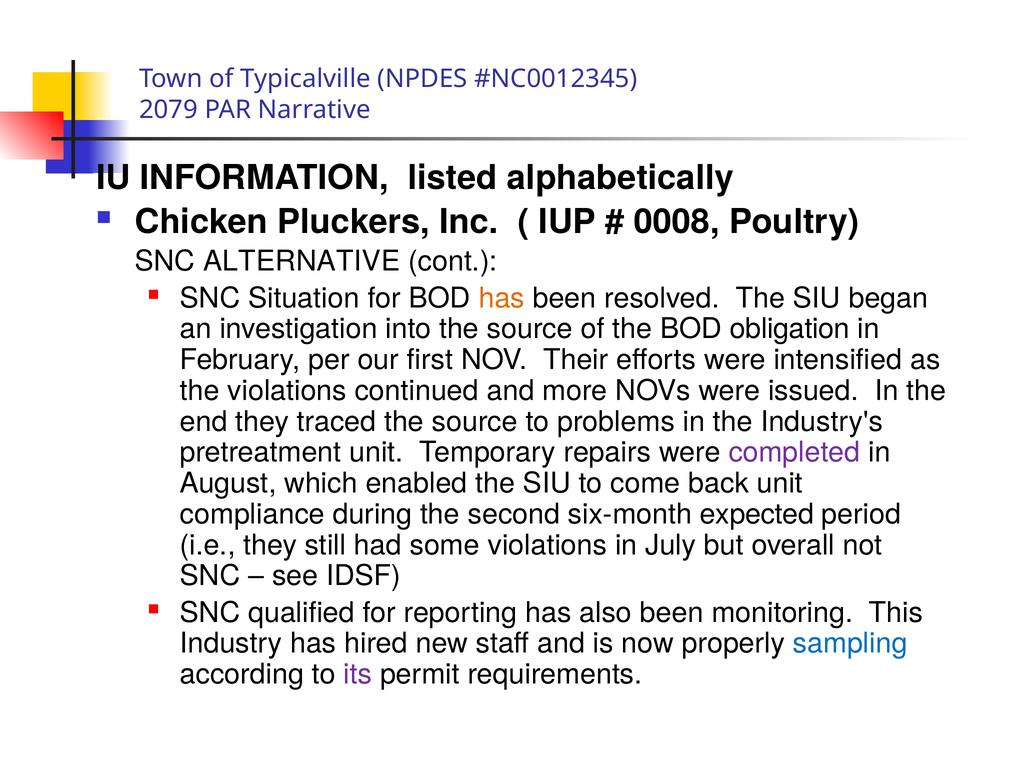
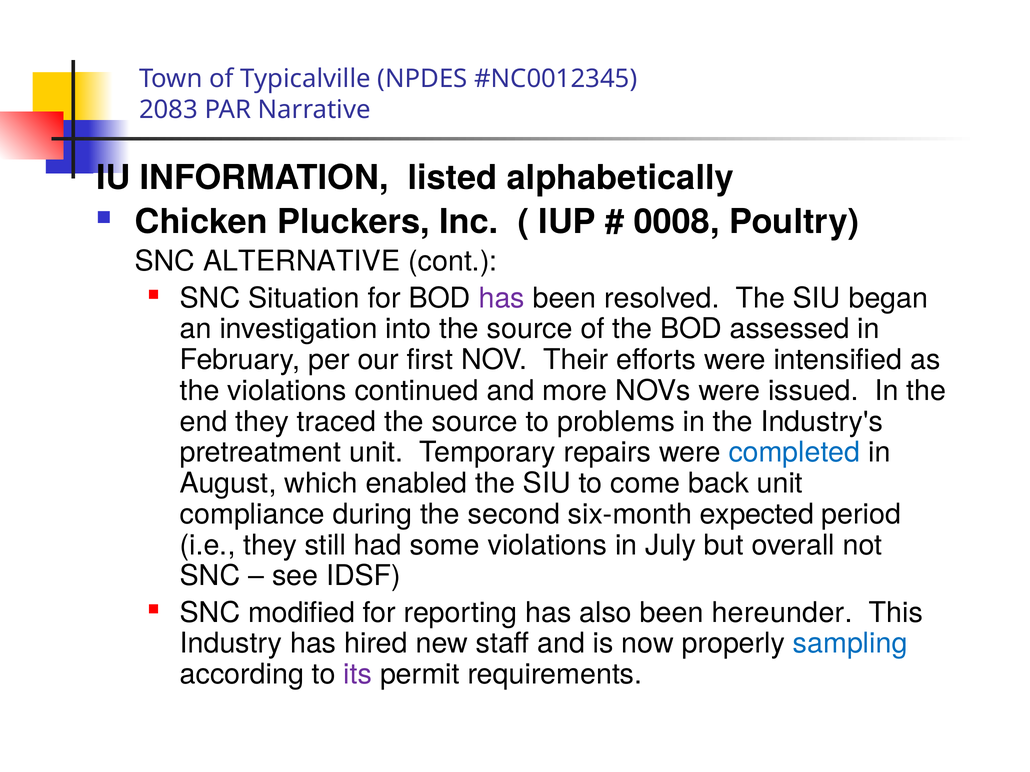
2079: 2079 -> 2083 (168, 110)
has colour: orange -> purple (502, 298)
obligation: obligation -> assessed (790, 329)
completed colour: purple -> blue (794, 453)
qualified: qualified -> modified (302, 613)
monitoring: monitoring -> hereunder (782, 613)
